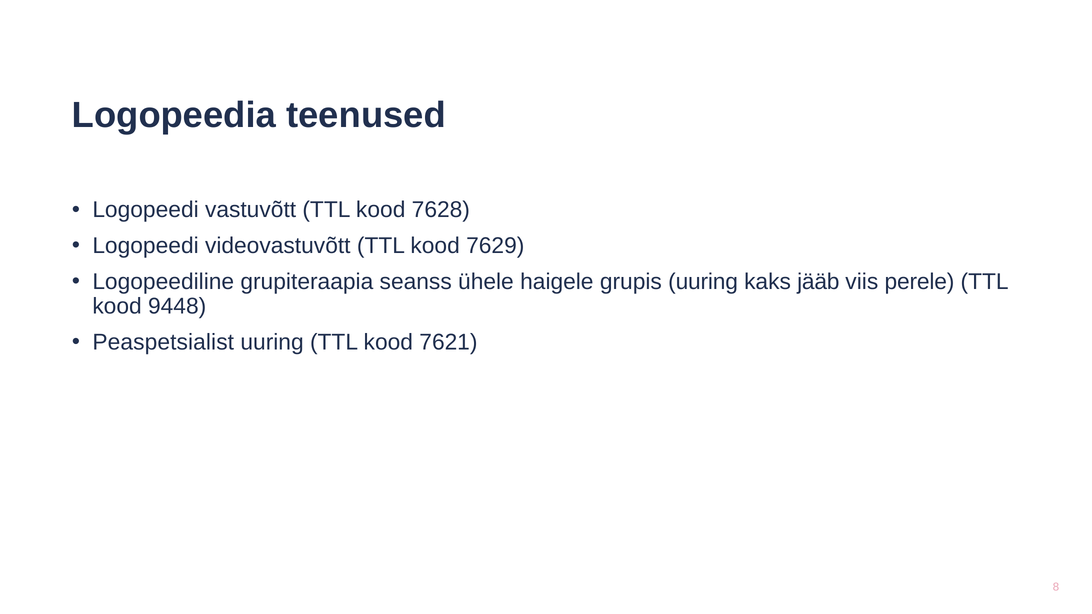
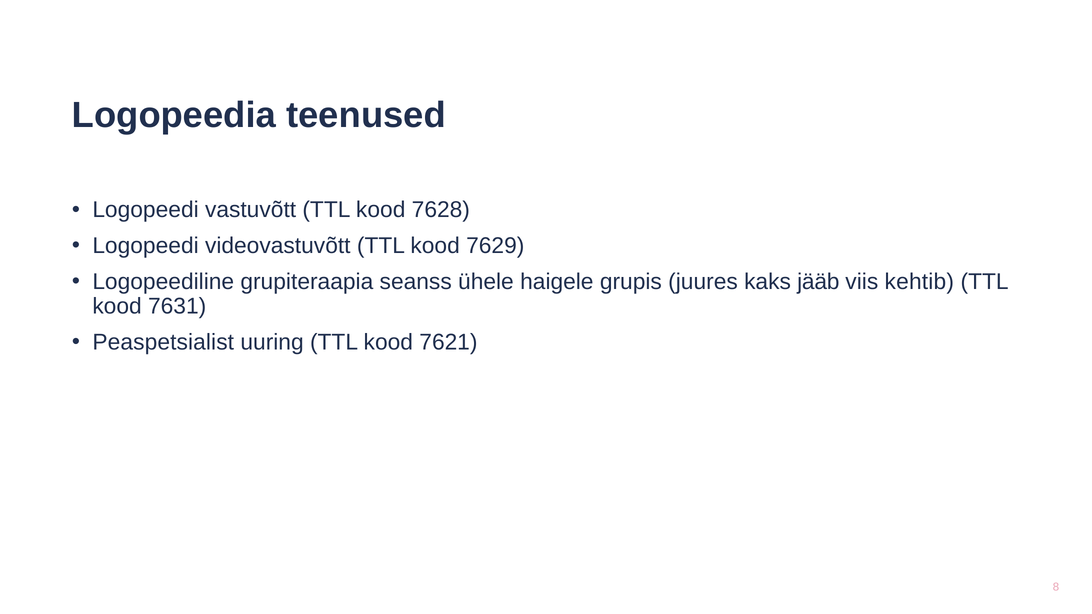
grupis uuring: uuring -> juures (703, 282)
perele: perele -> kehtib (919, 282)
9448: 9448 -> 7631 (177, 307)
